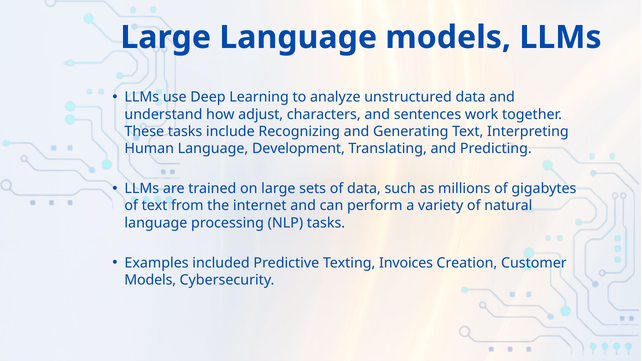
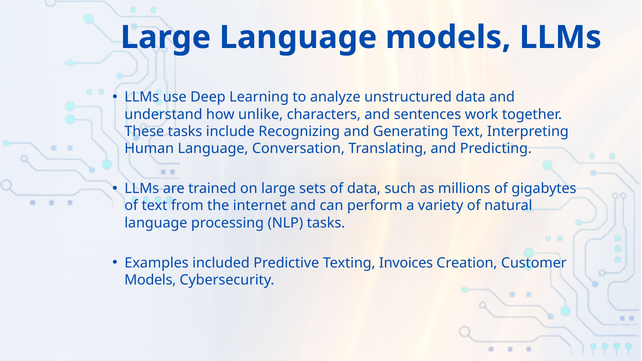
adjust: adjust -> unlike (261, 114)
Development: Development -> Conversation (298, 149)
